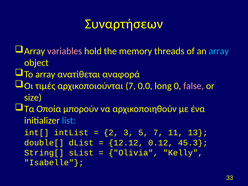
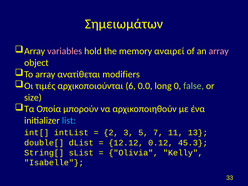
Συναρτήσεων: Συναρτήσεων -> Σημειωμάτων (124, 24)
threads: threads -> αναιρεί (169, 51)
array colour: light blue -> pink (219, 51)
αναφορά: αναφορά -> modifiers (121, 74)
αρχικοποιούνται 7: 7 -> 6 (131, 86)
false colour: pink -> light green (194, 86)
